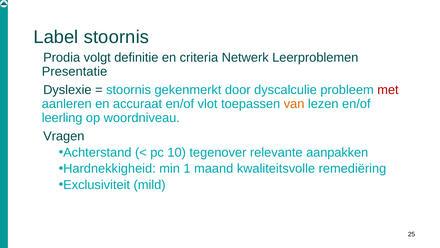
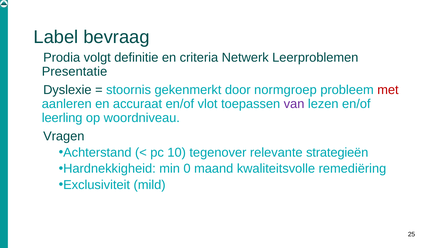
Label stoornis: stoornis -> bevraag (117, 37)
dyscalculie: dyscalculie -> normgroep (285, 90)
van colour: orange -> purple (294, 104)
aanpakken: aanpakken -> strategieën (337, 152)
1: 1 -> 0 (187, 168)
